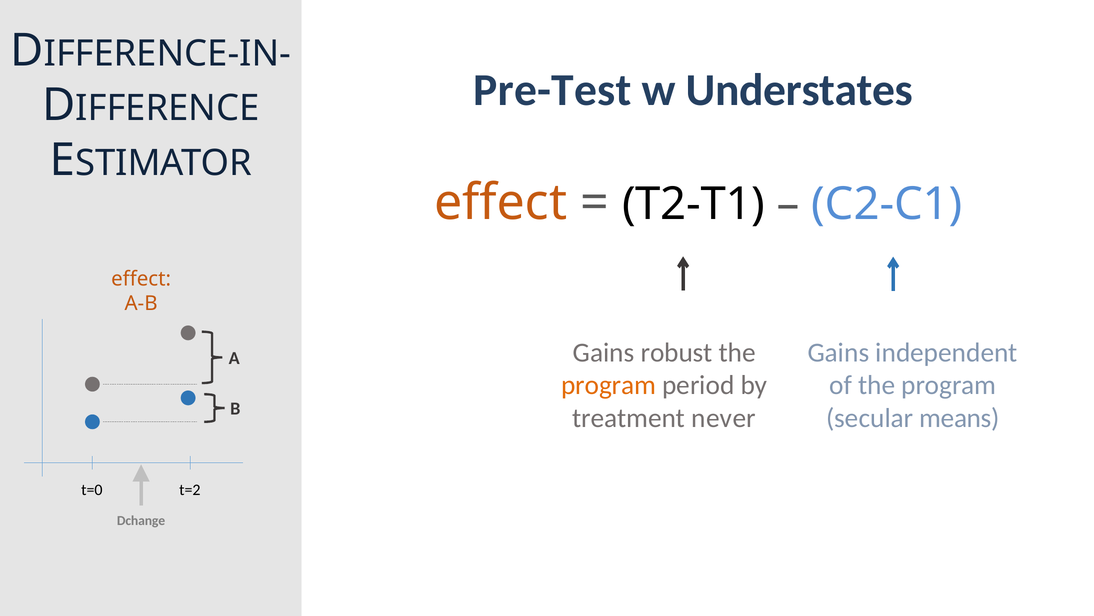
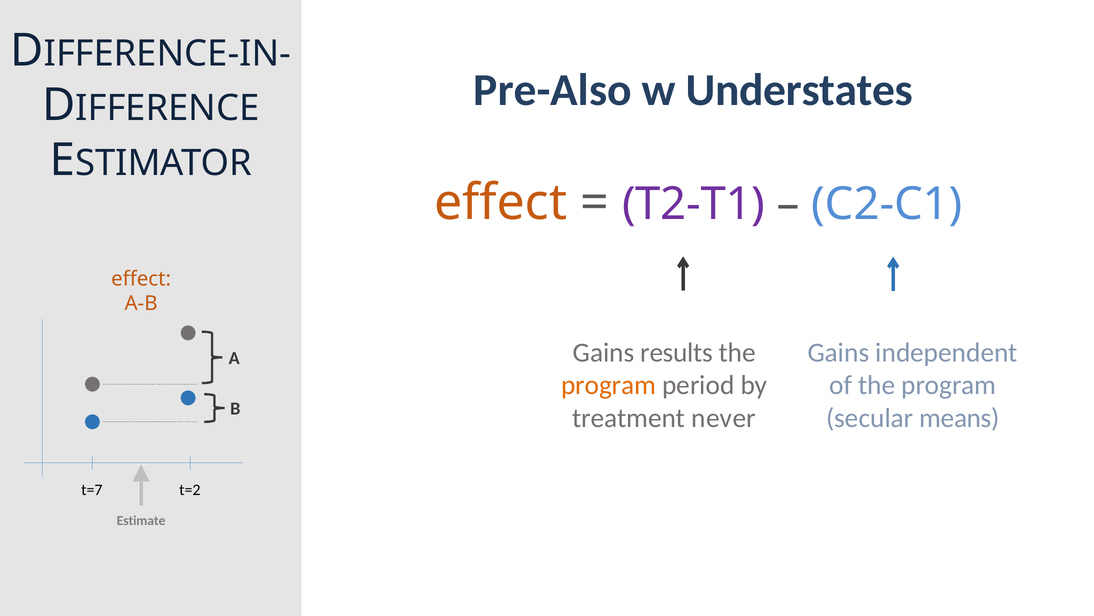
Pre-Test: Pre-Test -> Pre-Also (553, 90)
T2-T1 colour: black -> purple (694, 204)
robust: robust -> results (677, 352)
t=0: t=0 -> t=7 (92, 489)
Dchange: Dchange -> Estimate (141, 520)
